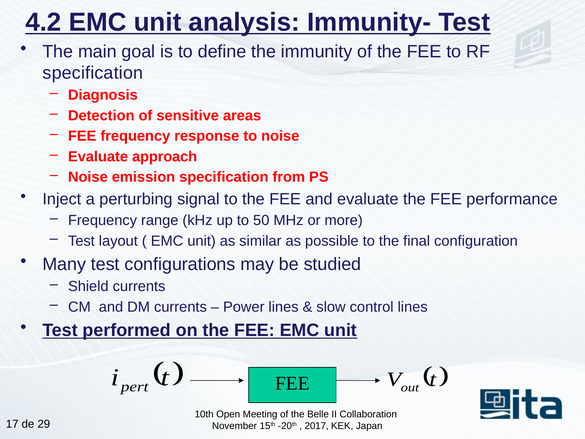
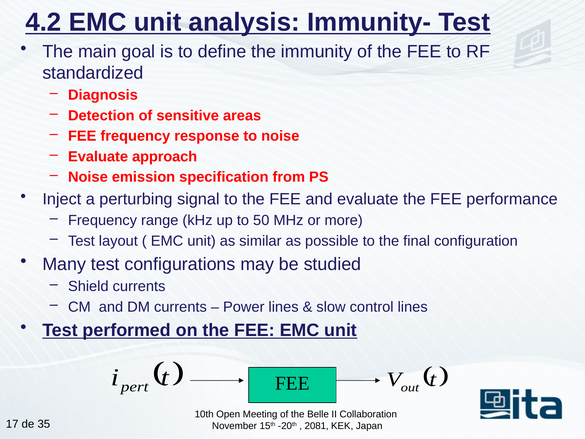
specification: specification -> standardized (93, 73)
29: 29 -> 35 (44, 424)
2017: 2017 -> 2081 (317, 426)
